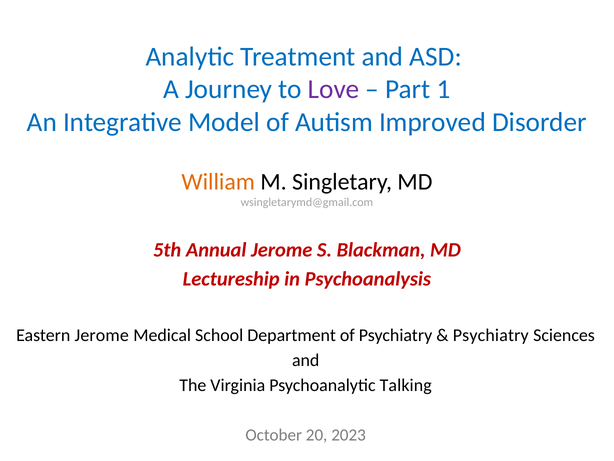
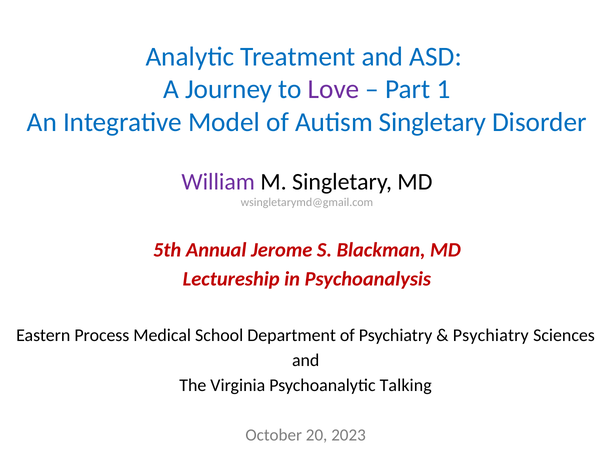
Autism Improved: Improved -> Singletary (433, 122)
William colour: orange -> purple (218, 182)
Eastern Jerome: Jerome -> Process (102, 335)
